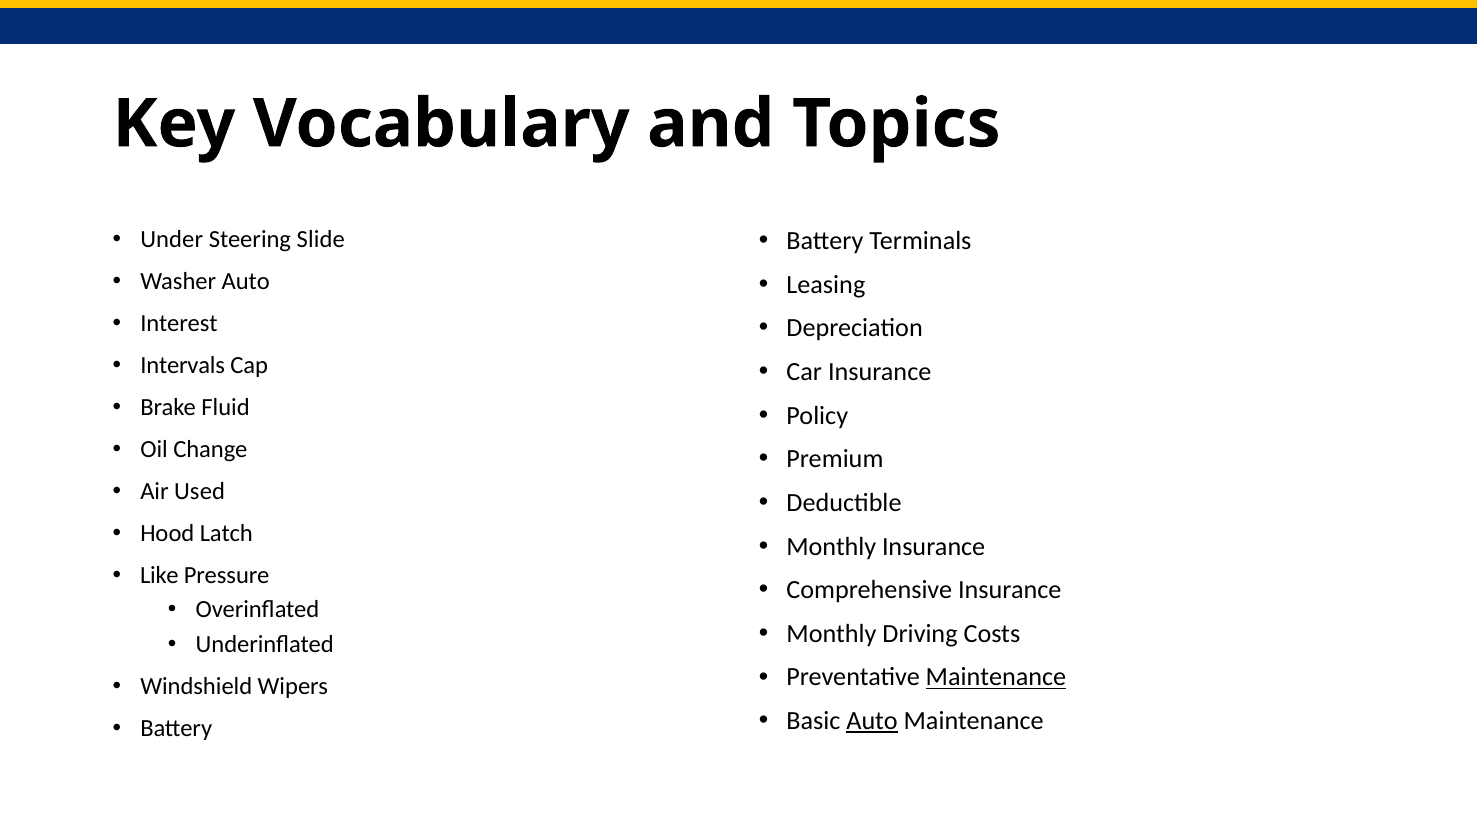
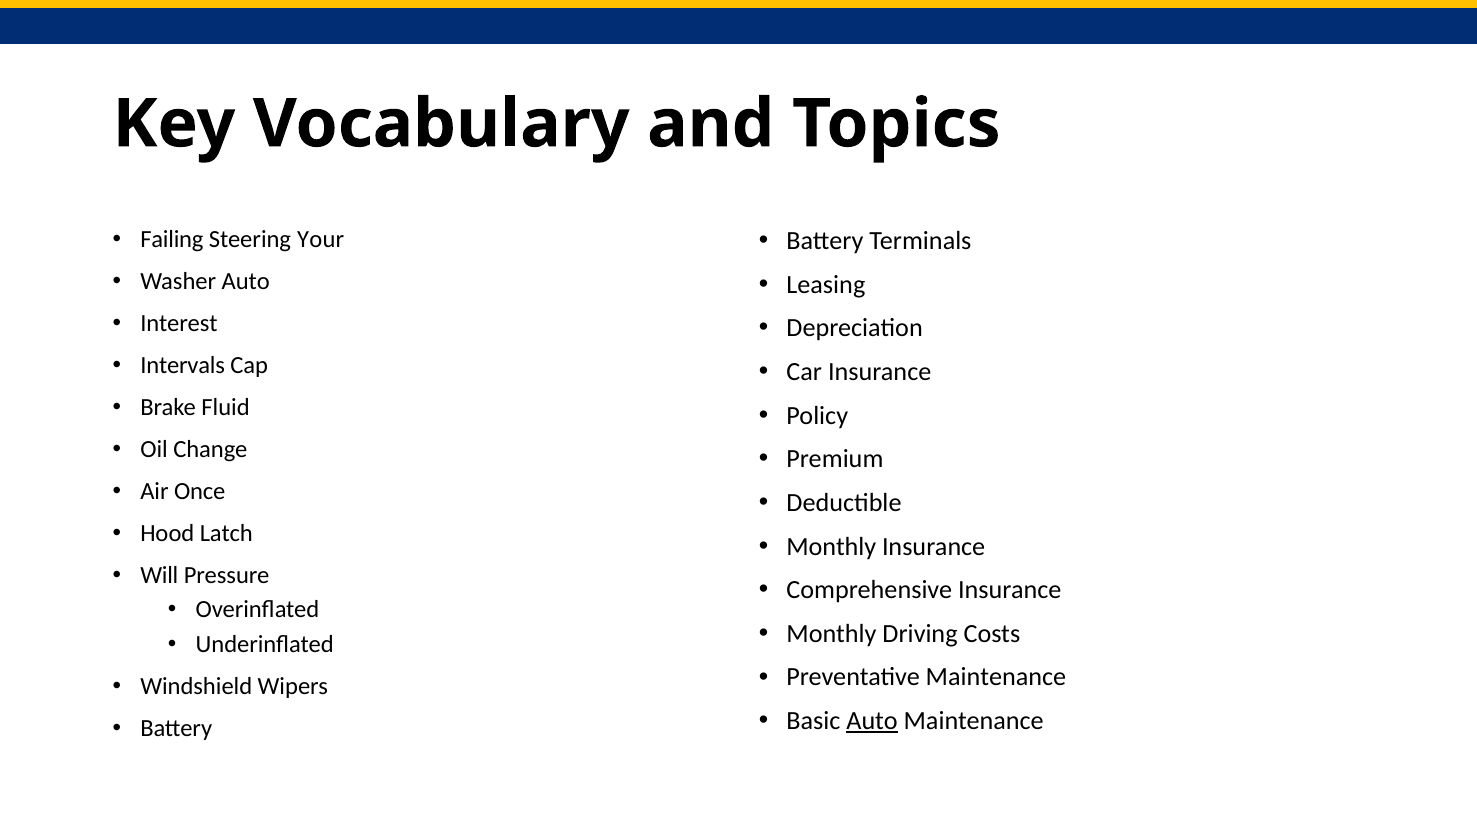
Under: Under -> Failing (172, 240)
Slide: Slide -> Your (321, 240)
Used: Used -> Once (200, 492)
Like: Like -> Will (159, 575)
Maintenance underline: present -> none (996, 677)
